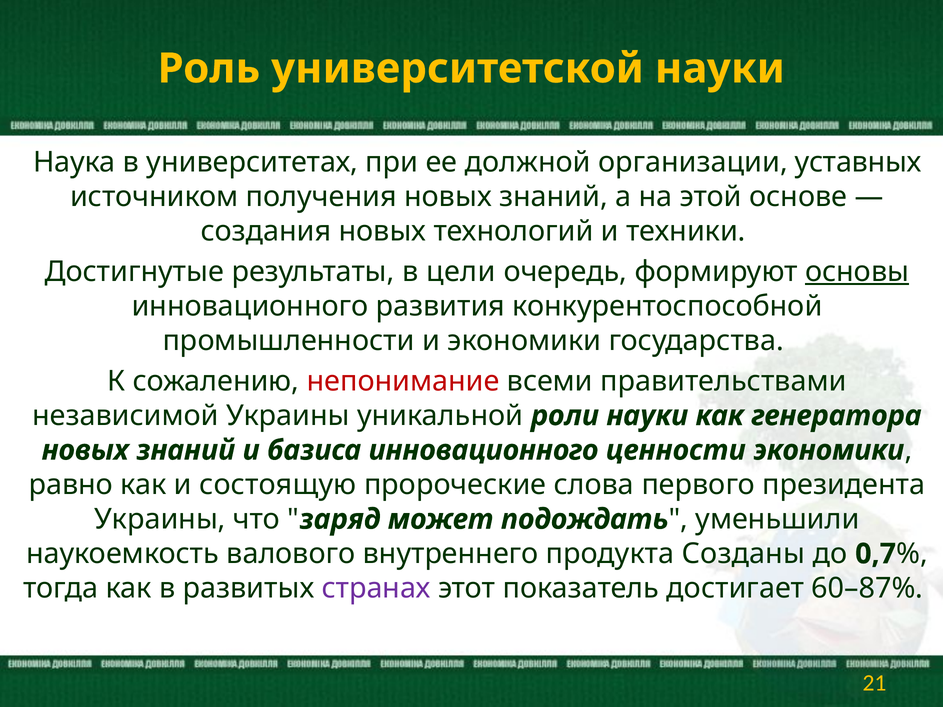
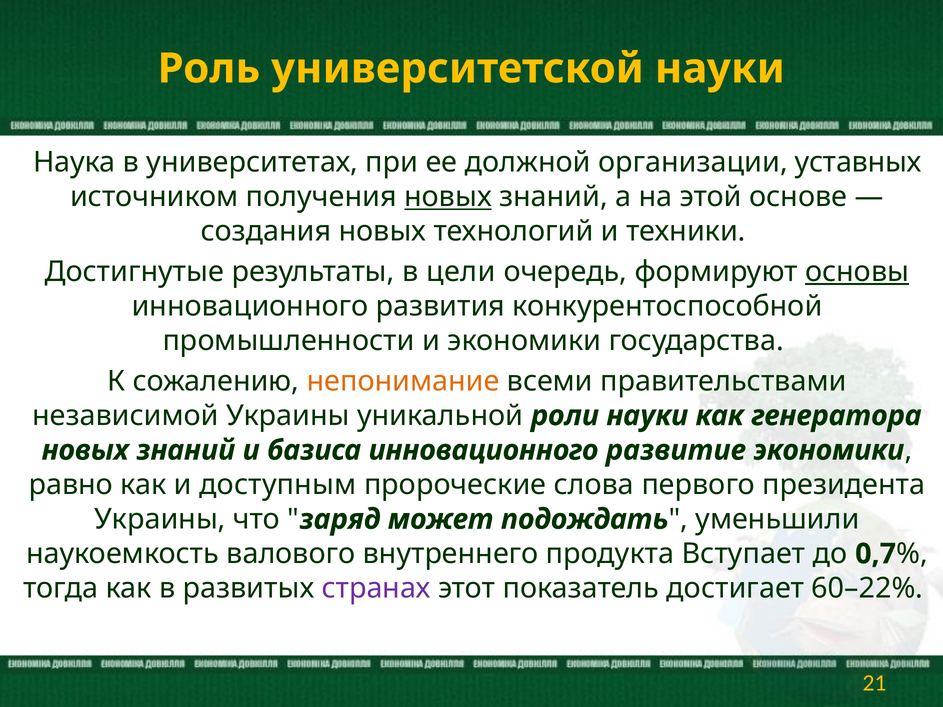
новых underline: none -> present (448, 197)
непонимание colour: red -> orange (403, 381)
ценности: ценности -> развитие (676, 450)
состоящую: состоящую -> доступным (278, 485)
Созданы: Созданы -> Вступает (744, 554)
60–87%: 60–87% -> 60–22% (867, 589)
